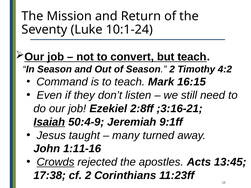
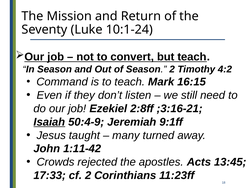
1:11-16: 1:11-16 -> 1:11-42 (82, 149)
Crowds underline: present -> none (56, 162)
17:38: 17:38 -> 17:33 (50, 176)
